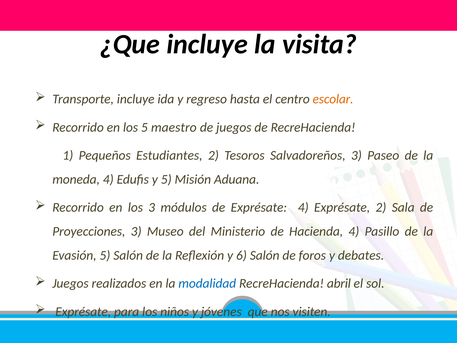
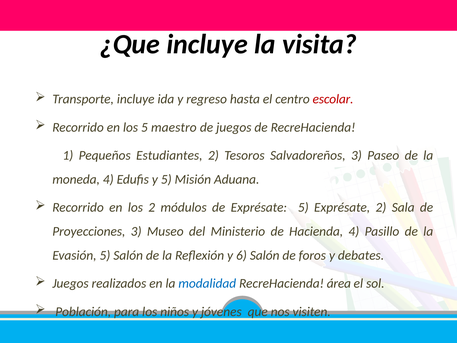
escolar colour: orange -> red (333, 99)
los 3: 3 -> 2 (152, 207)
Exprésate 4: 4 -> 5 (303, 207)
abril: abril -> área (339, 283)
Exprésate: Exprésate -> Población (83, 311)
